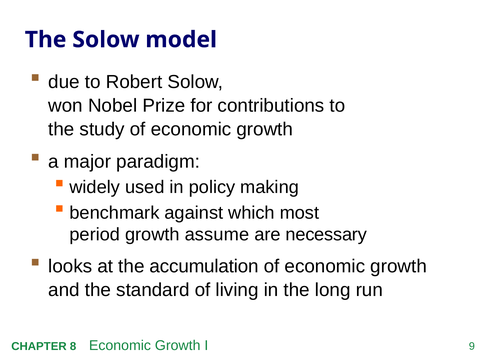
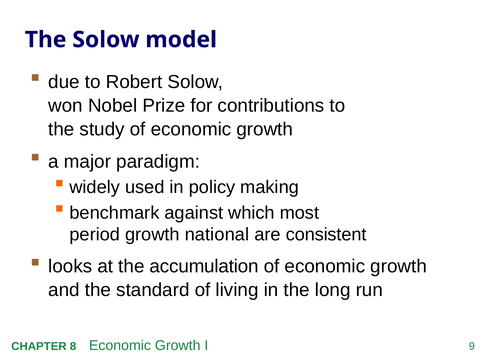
assume: assume -> national (217, 235)
necessary: necessary -> consistent (326, 235)
